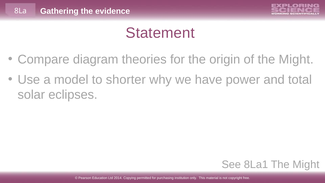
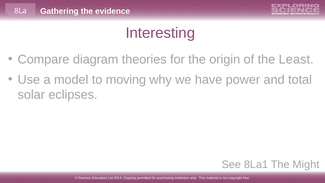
Statement: Statement -> Interesting (160, 33)
of the Might: Might -> Least (296, 59)
shorter: shorter -> moving (126, 79)
